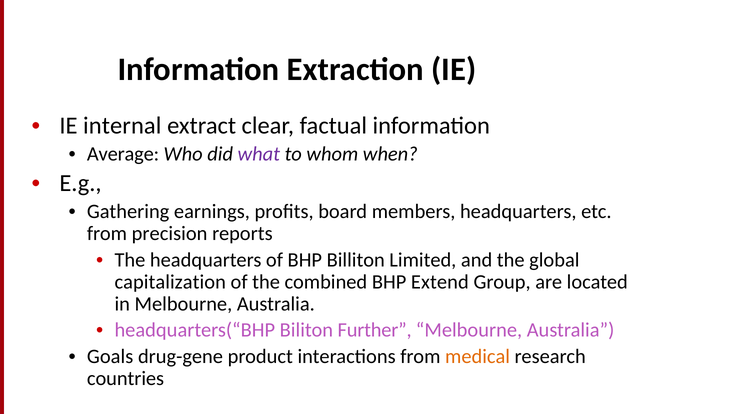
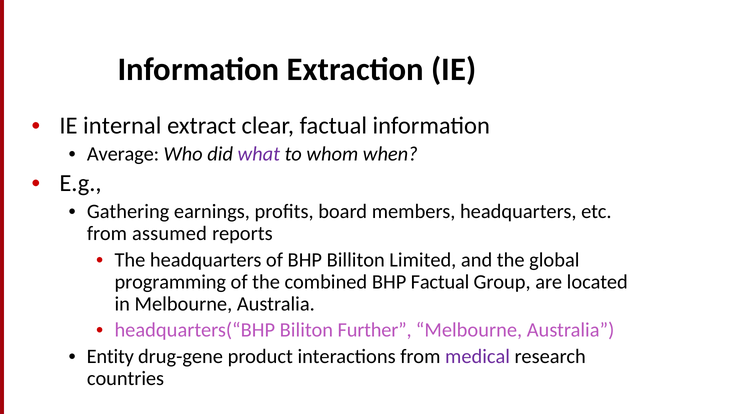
precision: precision -> assumed (169, 233)
capitalization: capitalization -> programming (170, 282)
BHP Extend: Extend -> Factual (440, 282)
Goals: Goals -> Entity (110, 356)
medical colour: orange -> purple (478, 356)
